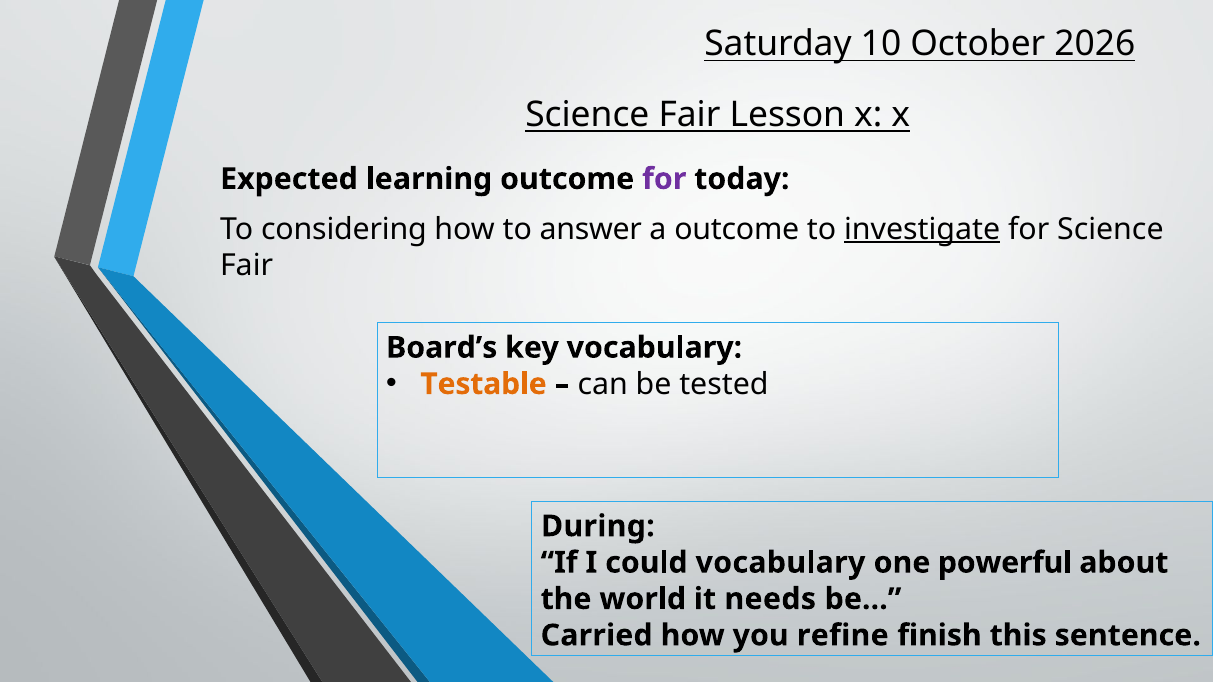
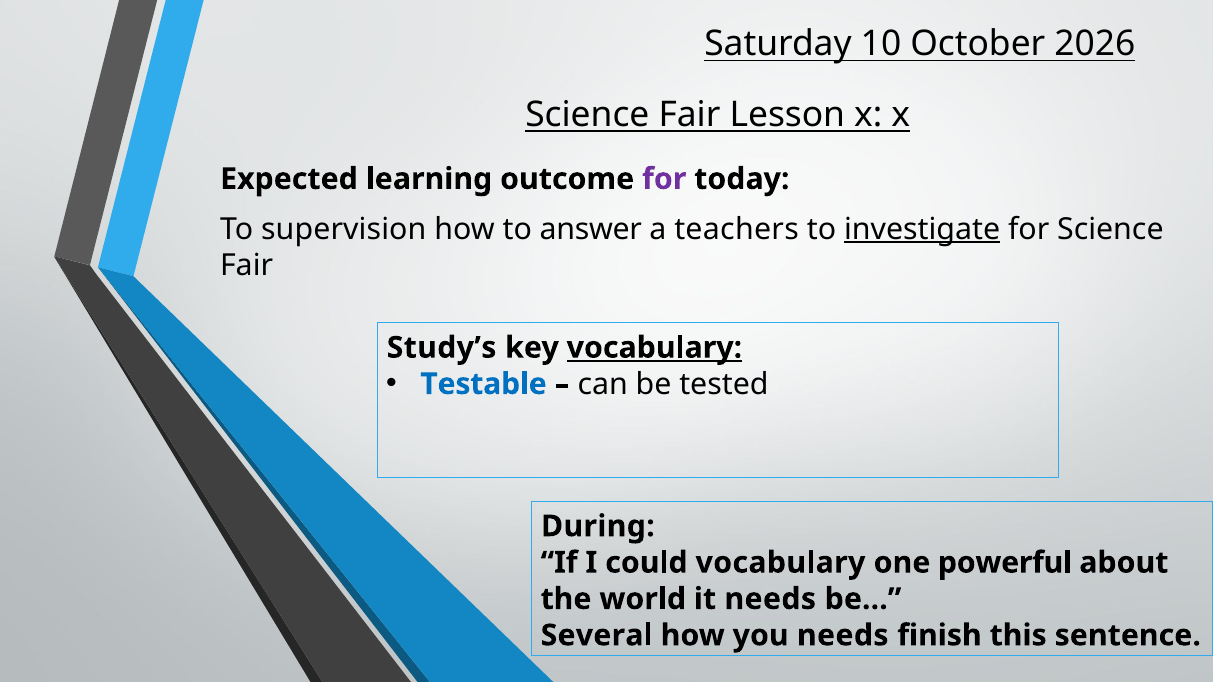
considering: considering -> supervision (344, 229)
a outcome: outcome -> teachers (737, 229)
Board’s: Board’s -> Study’s (442, 348)
vocabulary underline: none -> present (654, 348)
Testable colour: orange -> blue (484, 384)
Carried: Carried -> Several (597, 636)
you refine: refine -> needs (843, 636)
